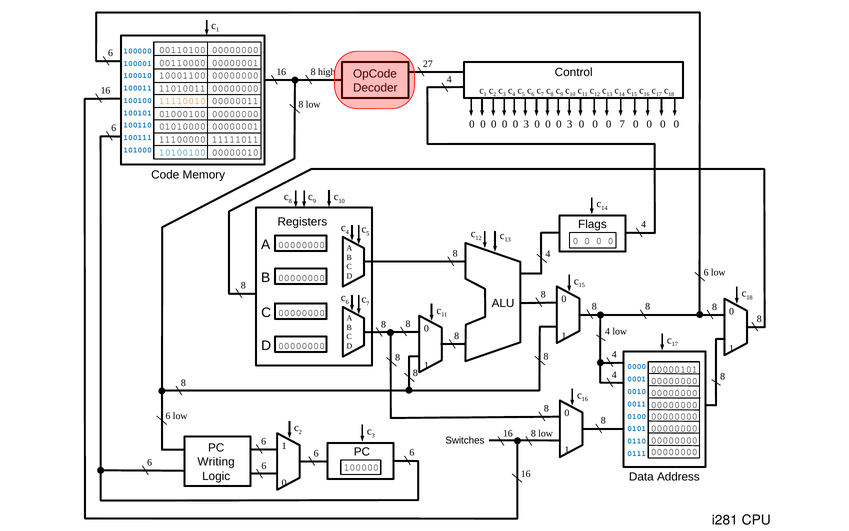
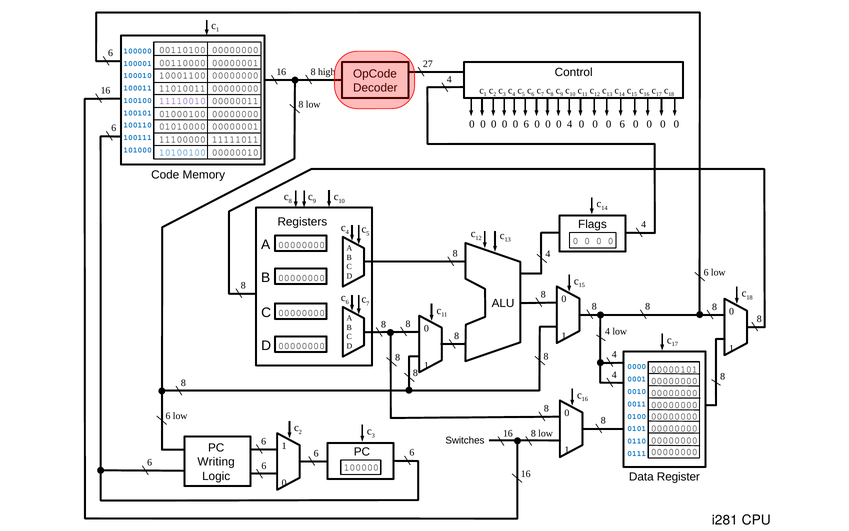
11110010 colour: orange -> purple (182, 101)
3: 3 -> 6 (526, 124)
3: 3 -> 4 (570, 124)
7: 7 -> 6 (622, 124)
Address: Address -> Register (678, 477)
